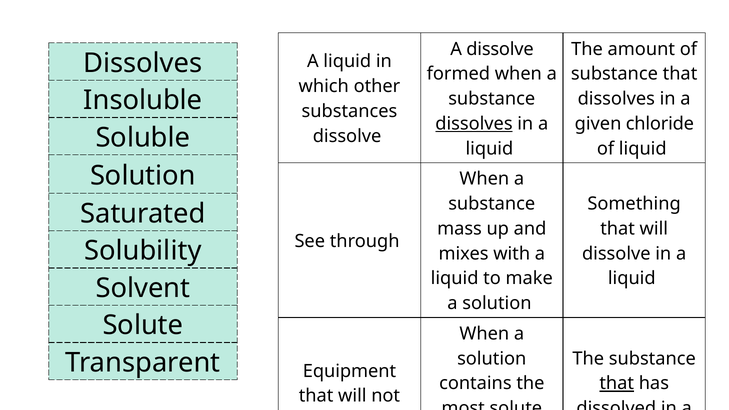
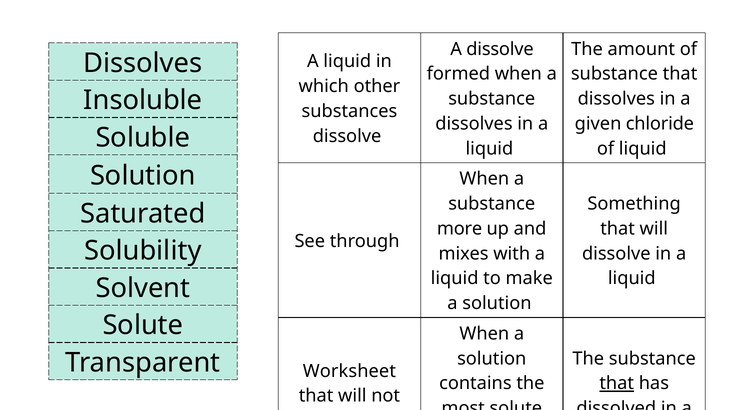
dissolves underline: present -> none (474, 124)
mass: mass -> more (460, 229)
Equipment: Equipment -> Worksheet (349, 371)
